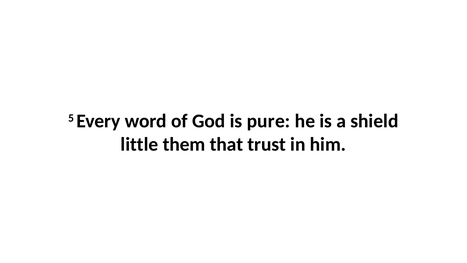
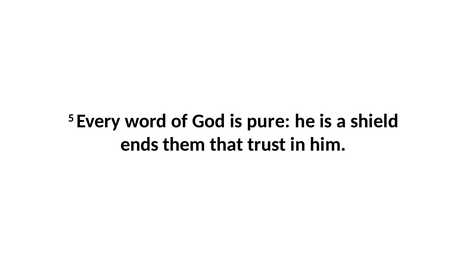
little: little -> ends (140, 144)
